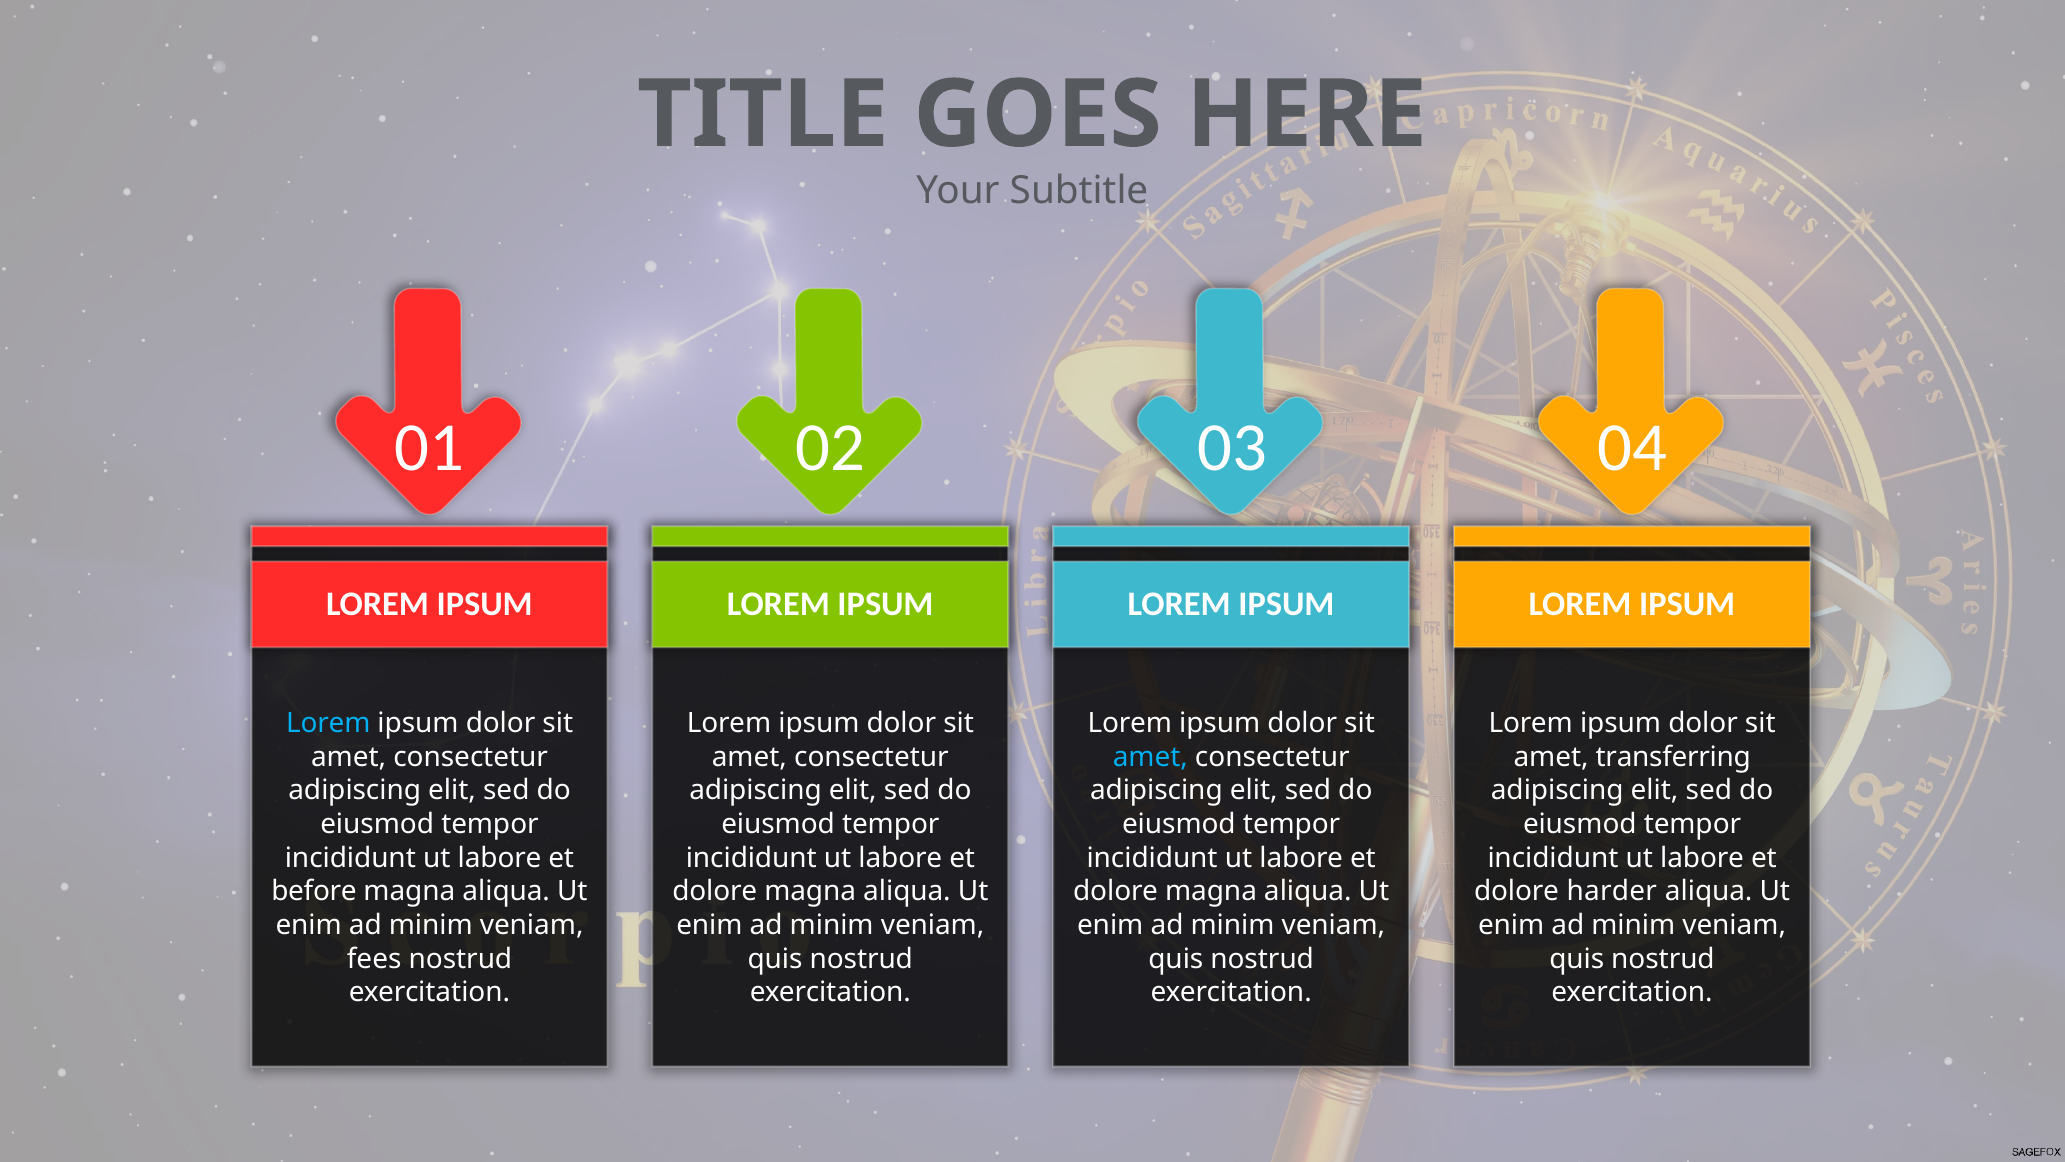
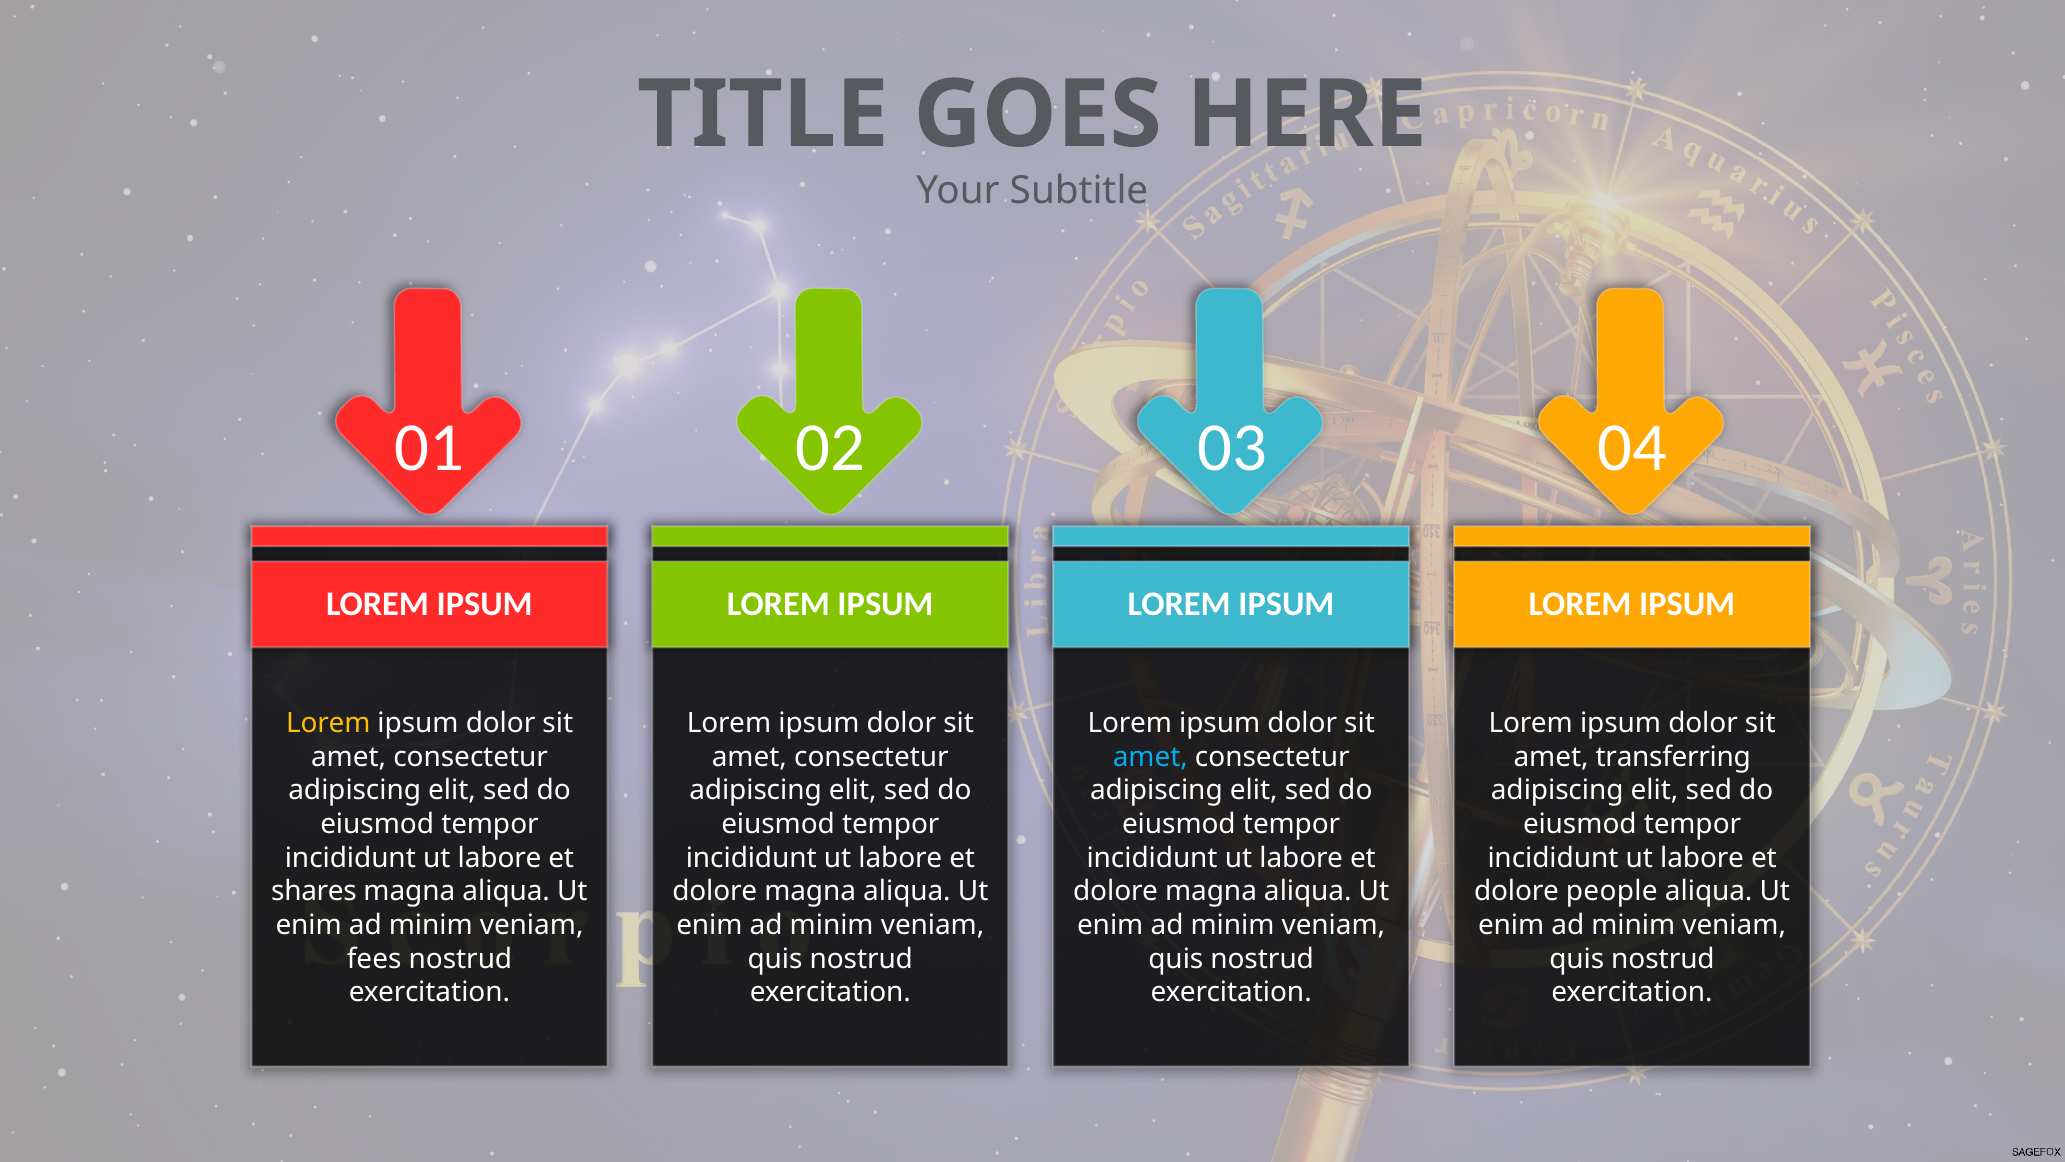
Lorem colour: light blue -> yellow (328, 723)
before: before -> shares (314, 891)
harder: harder -> people (1612, 891)
